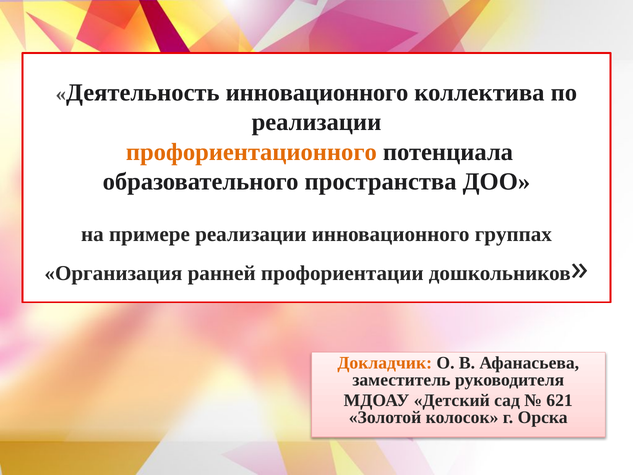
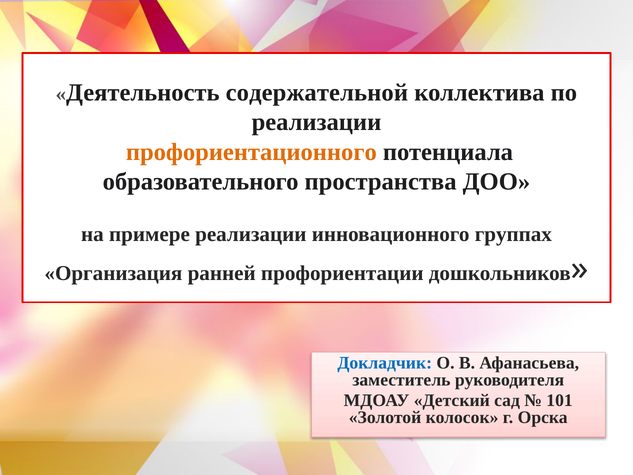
Деятельность инновационного: инновационного -> содержательной (317, 93)
Докладчик colour: orange -> blue (385, 363)
621: 621 -> 101 (560, 400)
